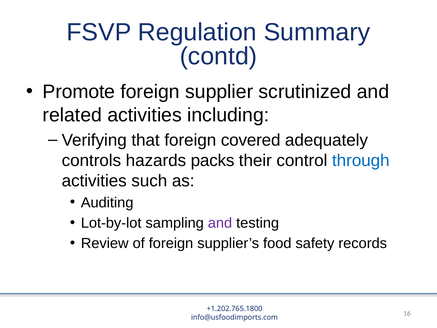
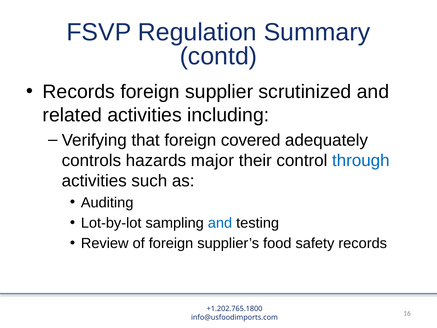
Promote: Promote -> Records (79, 92)
packs: packs -> major (212, 160)
and colour: purple -> blue (220, 223)
